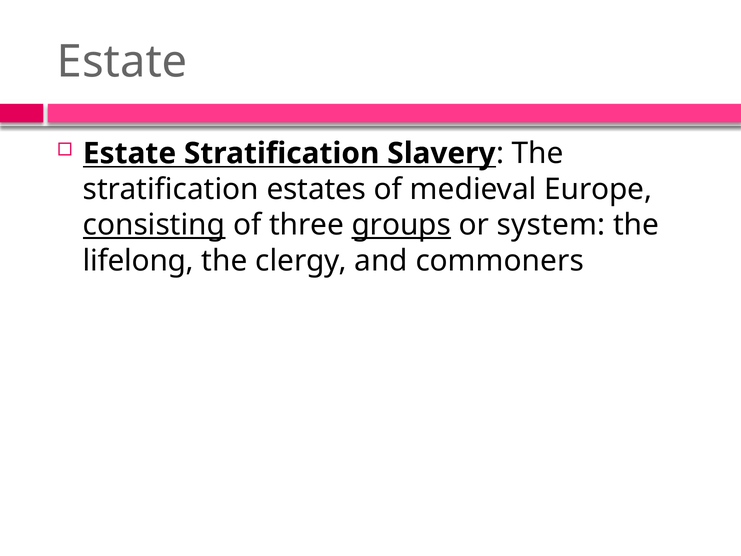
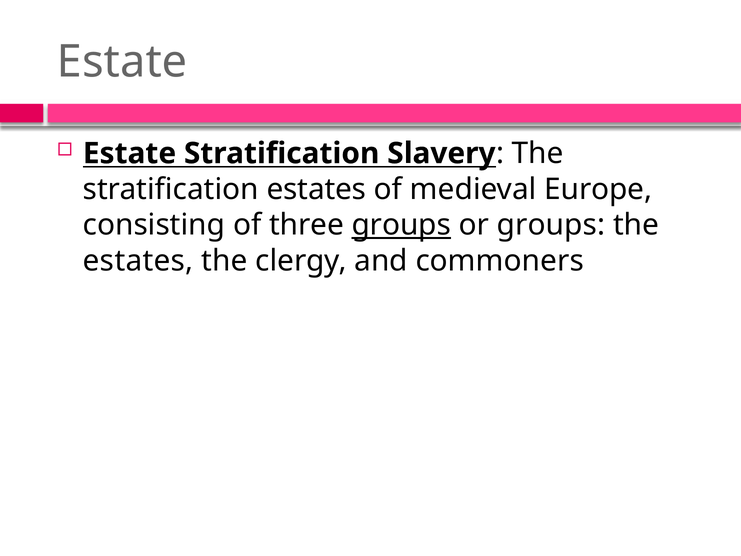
consisting underline: present -> none (154, 225)
or system: system -> groups (551, 225)
lifelong: lifelong -> estates (138, 261)
